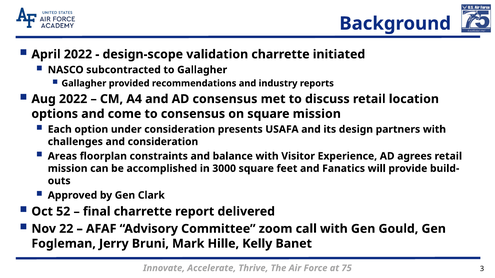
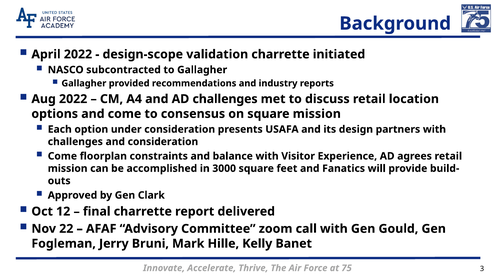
AD consensus: consensus -> challenges (225, 99)
Areas: Areas -> Come (62, 156)
52: 52 -> 12 (63, 212)
